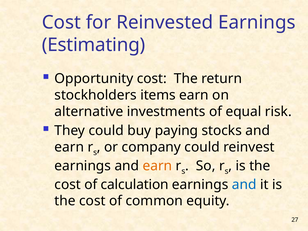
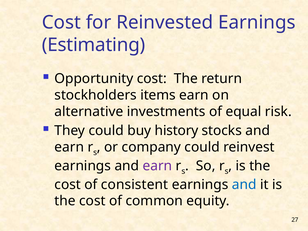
paying: paying -> history (177, 131)
earn colour: orange -> purple (157, 166)
calculation: calculation -> consistent (135, 185)
